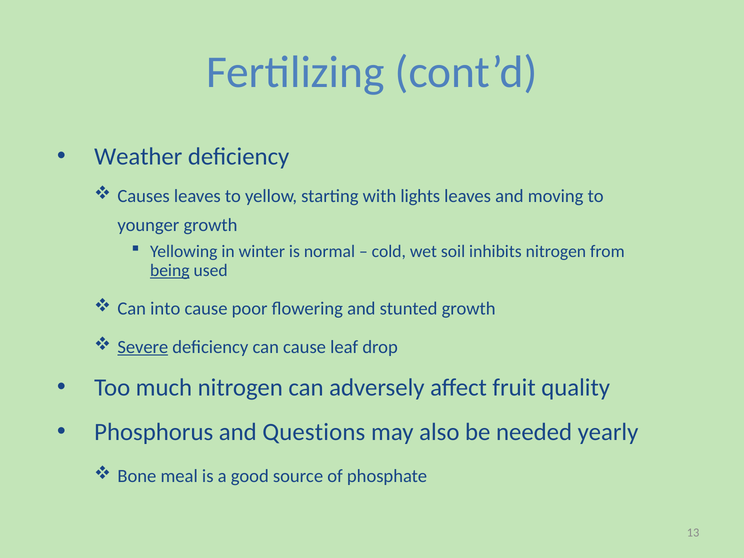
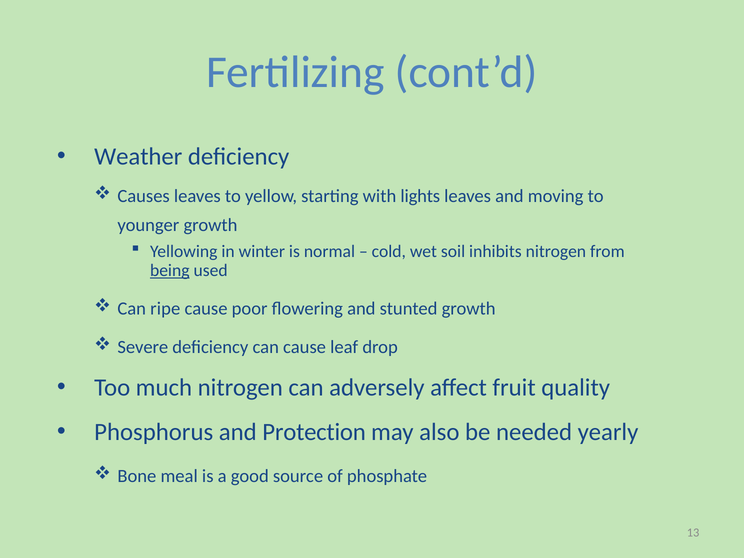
into: into -> ripe (165, 308)
Severe underline: present -> none (143, 347)
Questions: Questions -> Protection (314, 432)
